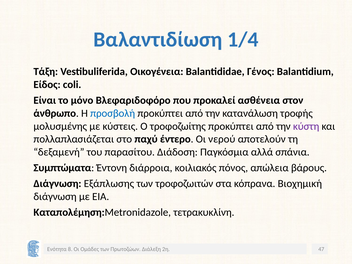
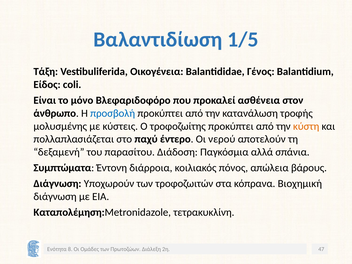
1/4: 1/4 -> 1/5 (243, 39)
κύστη colour: purple -> orange (306, 126)
Εξάπλωσης: Εξάπλωσης -> Υποχωρούν (109, 184)
